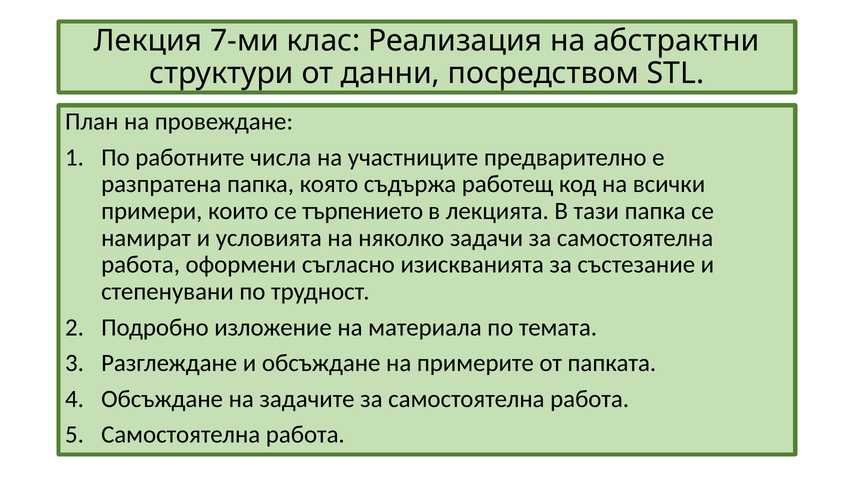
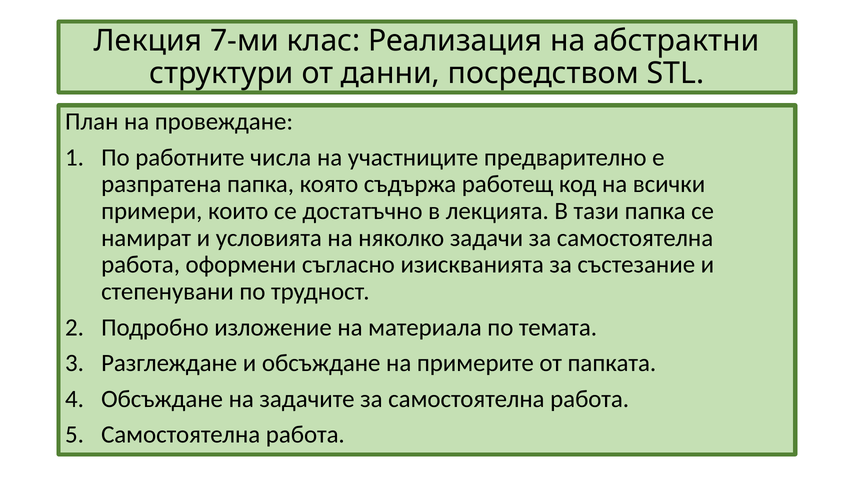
търпението: търпението -> достатъчно (362, 211)
